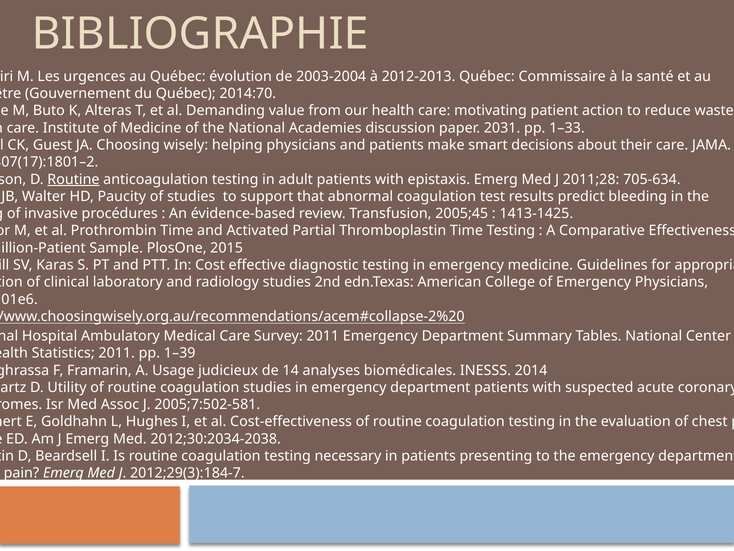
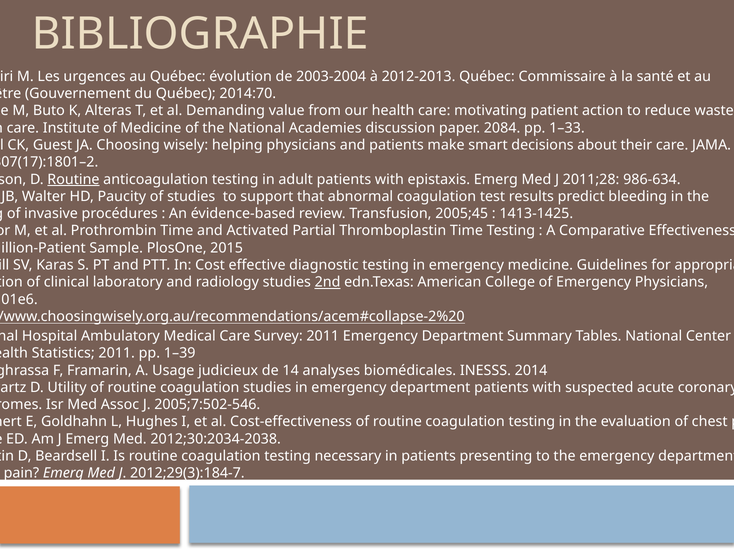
2031: 2031 -> 2084 (502, 128)
705-634: 705-634 -> 986-634 (652, 179)
2nd underline: none -> present (328, 282)
2005;7:502-581: 2005;7:502-581 -> 2005;7:502-546 (207, 404)
